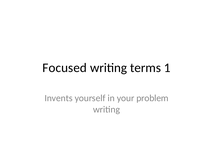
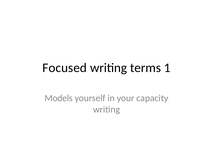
Invents: Invents -> Models (59, 98)
problem: problem -> capacity (152, 98)
